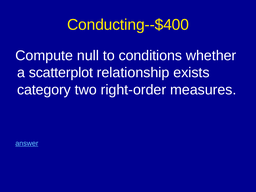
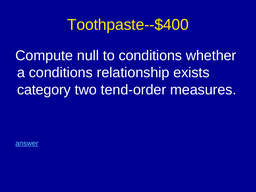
Conducting--$400: Conducting--$400 -> Toothpaste--$400 (128, 25)
a scatterplot: scatterplot -> conditions (61, 73)
right-order: right-order -> tend-order (133, 90)
